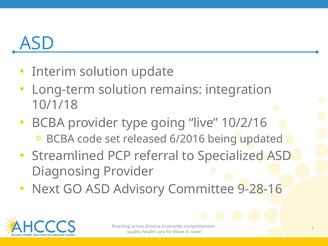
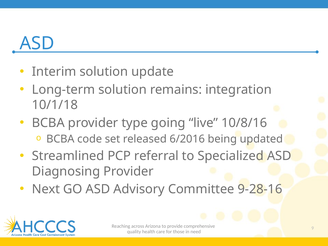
10/2/16: 10/2/16 -> 10/8/16 (244, 123)
